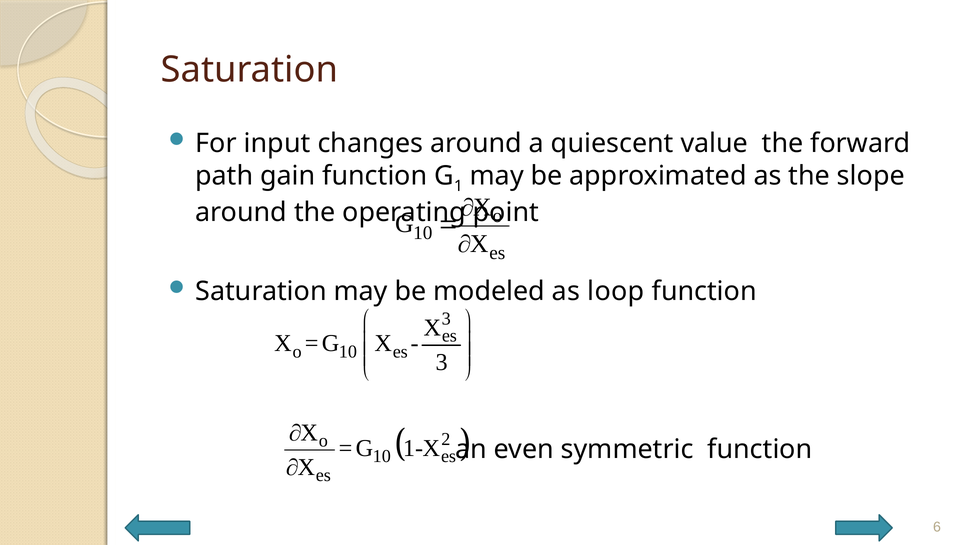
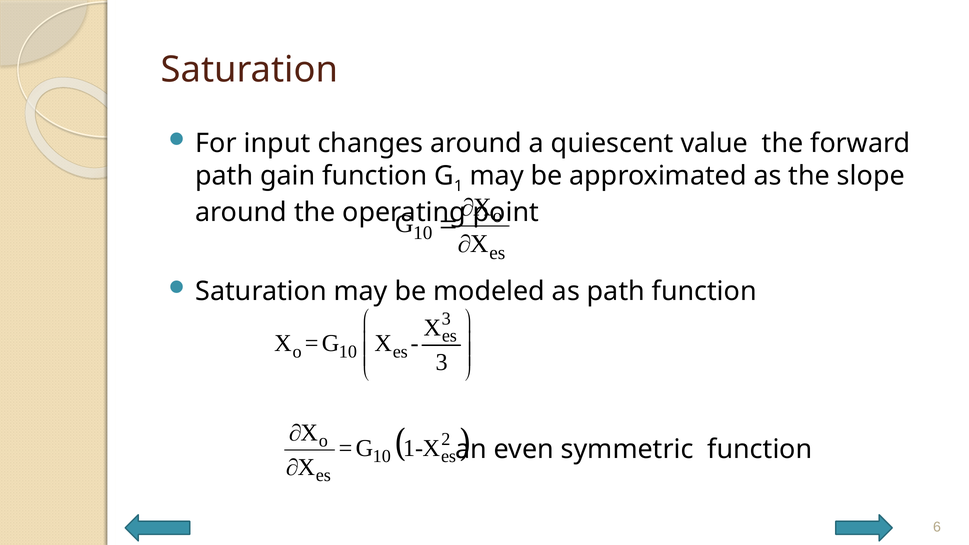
as loop: loop -> path (616, 291)
